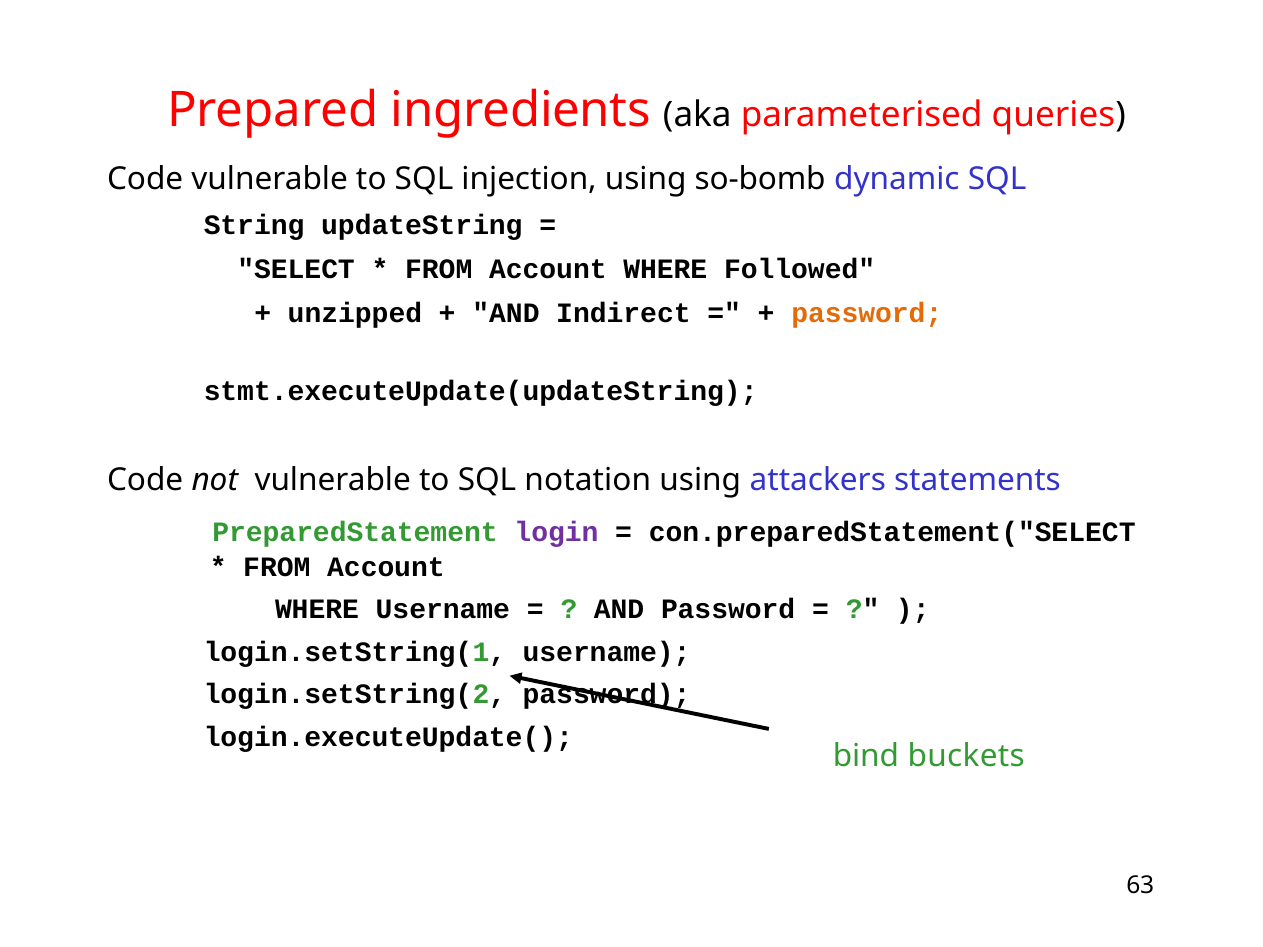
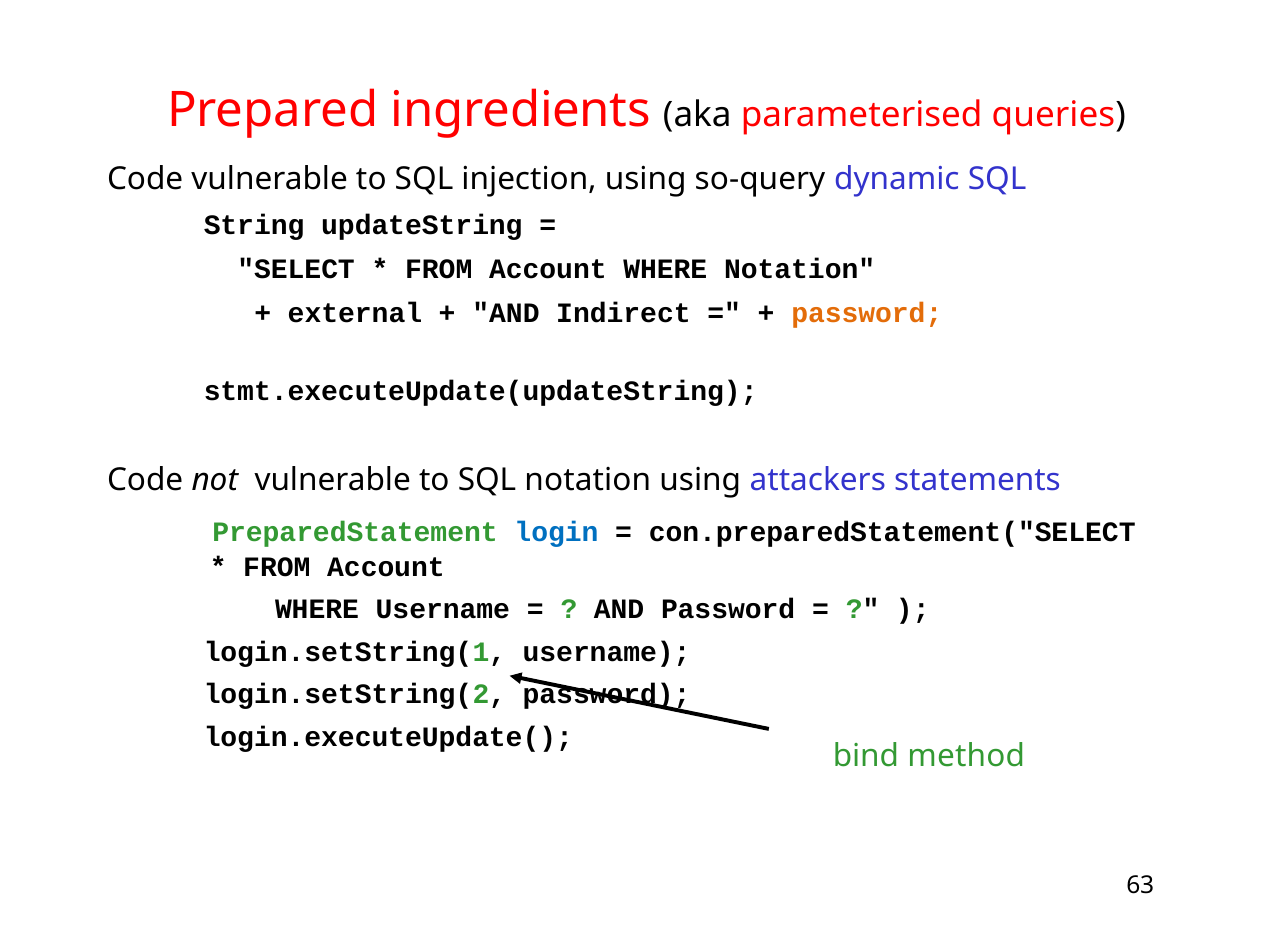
so-bomb: so-bomb -> so-query (760, 179)
WHERE Followed: Followed -> Notation (800, 269)
unzipped: unzipped -> external (355, 314)
login colour: purple -> blue (556, 532)
buckets: buckets -> method (966, 757)
